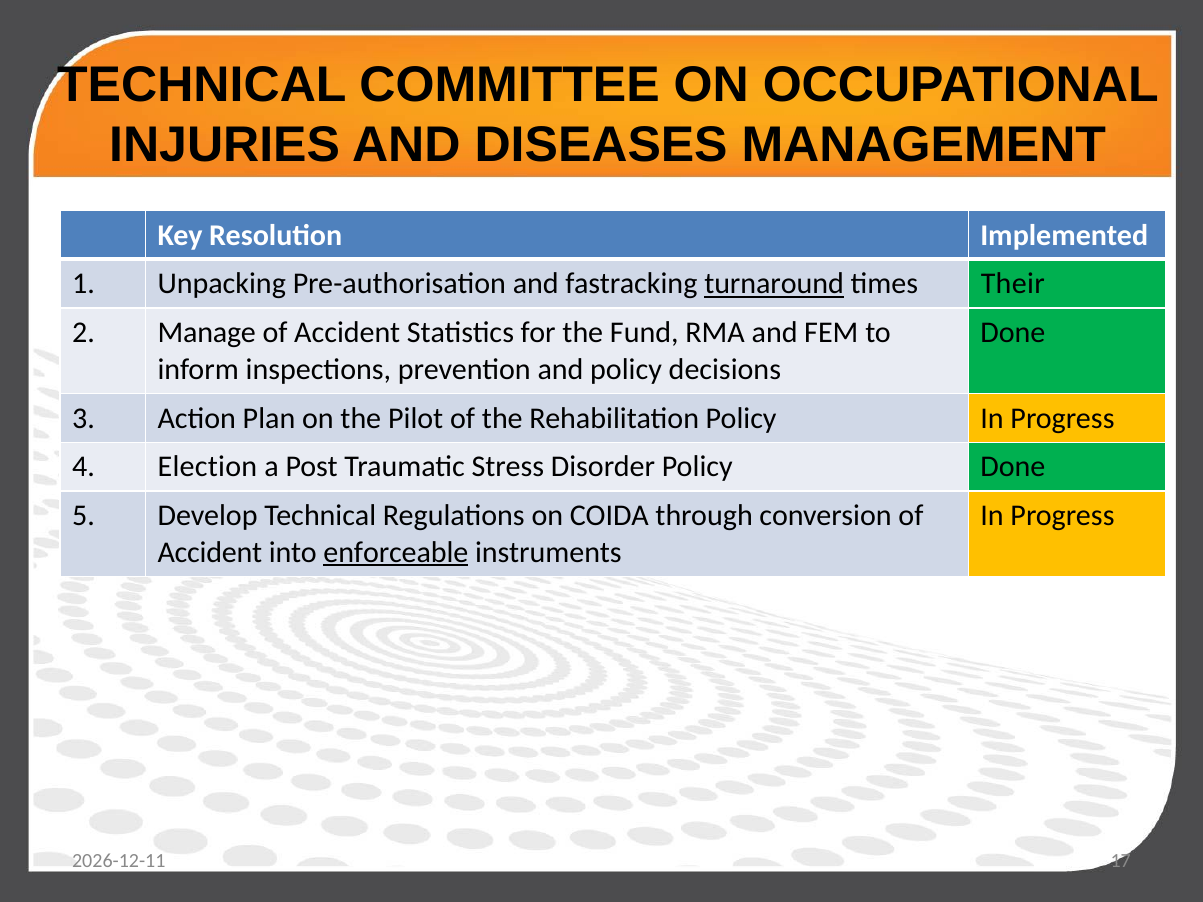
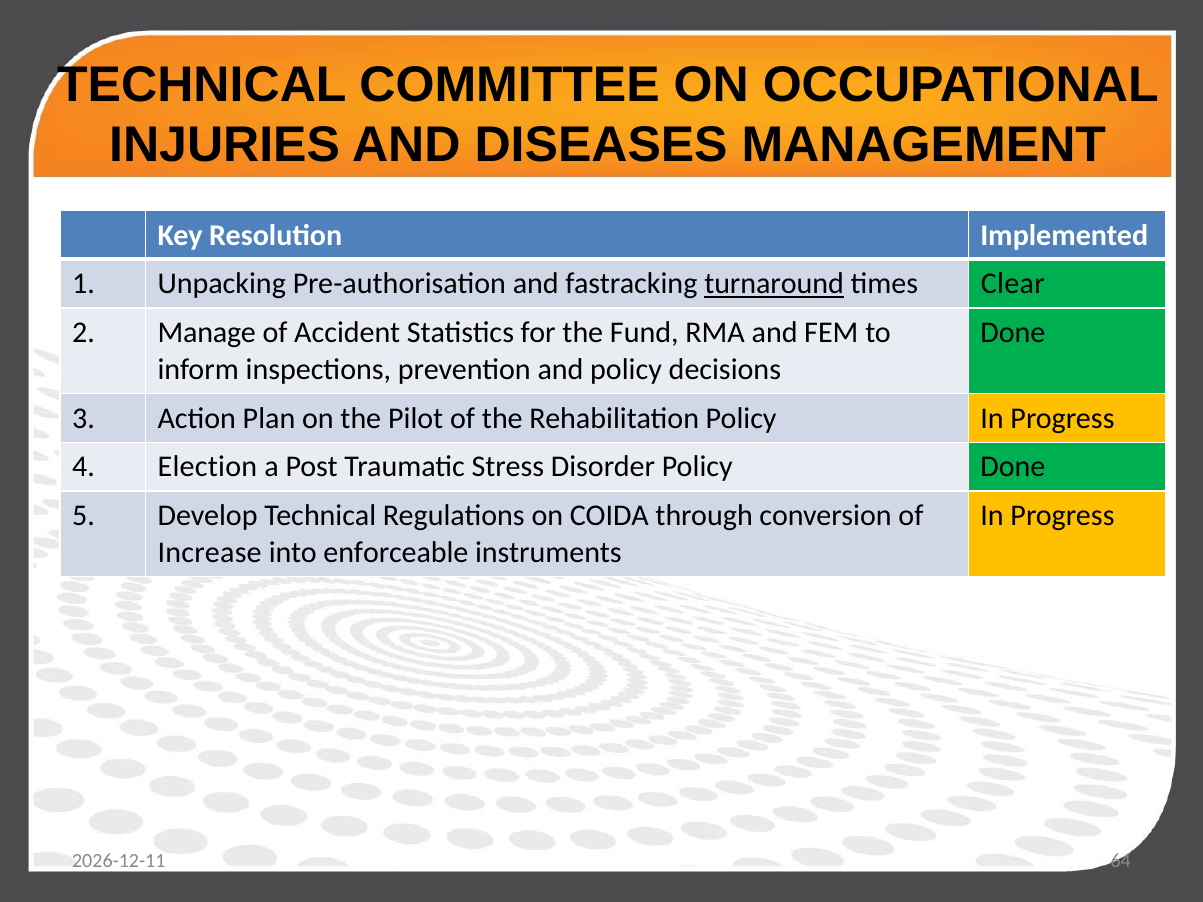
Their: Their -> Clear (1013, 284)
Accident: Accident -> Increase (210, 553)
enforceable underline: present -> none (396, 553)
17: 17 -> 64 (1121, 861)
